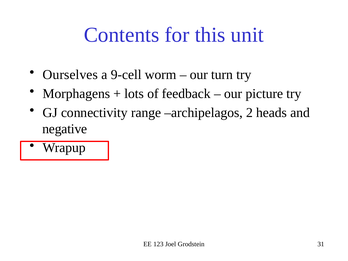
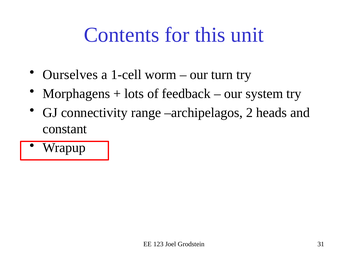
9-cell: 9-cell -> 1-cell (126, 75)
picture: picture -> system (264, 94)
negative: negative -> constant (65, 129)
